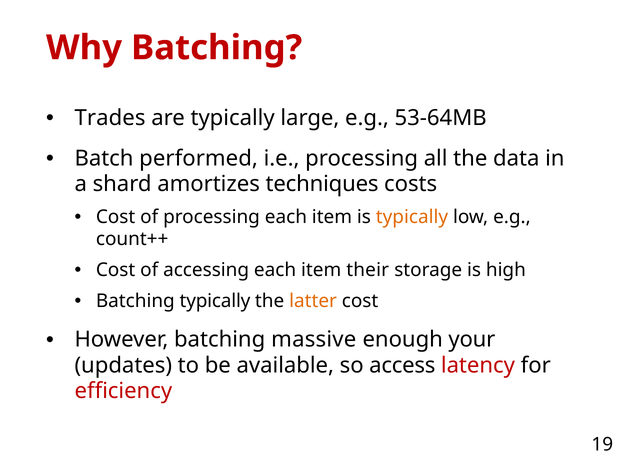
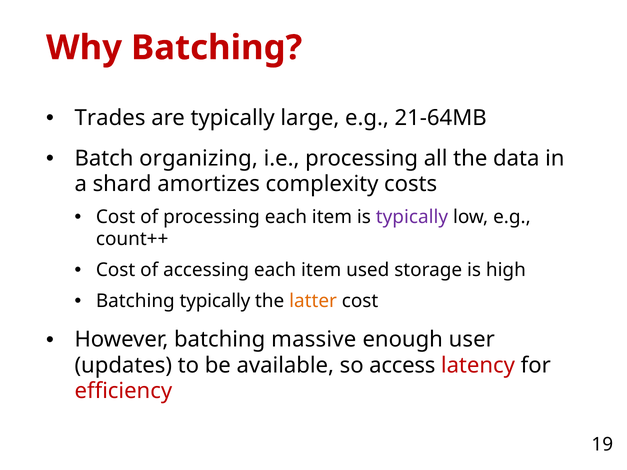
53-64MB: 53-64MB -> 21-64MB (441, 118)
performed: performed -> organizing (199, 158)
techniques: techniques -> complexity (322, 184)
typically colour: orange -> purple (412, 217)
their: their -> used (368, 270)
your: your -> user (472, 340)
